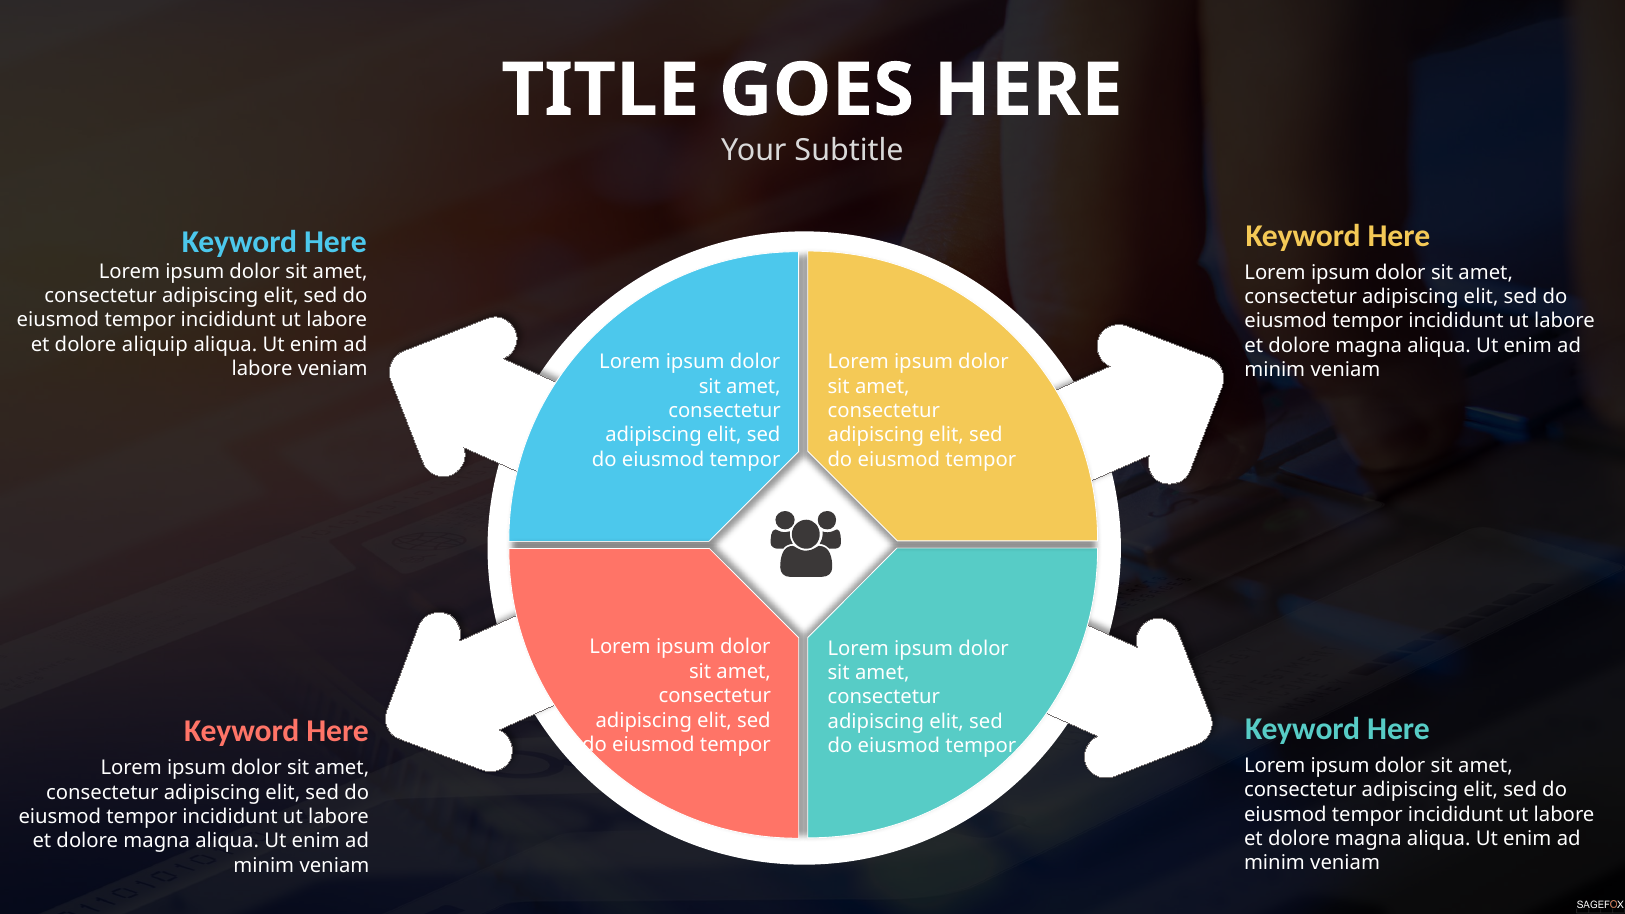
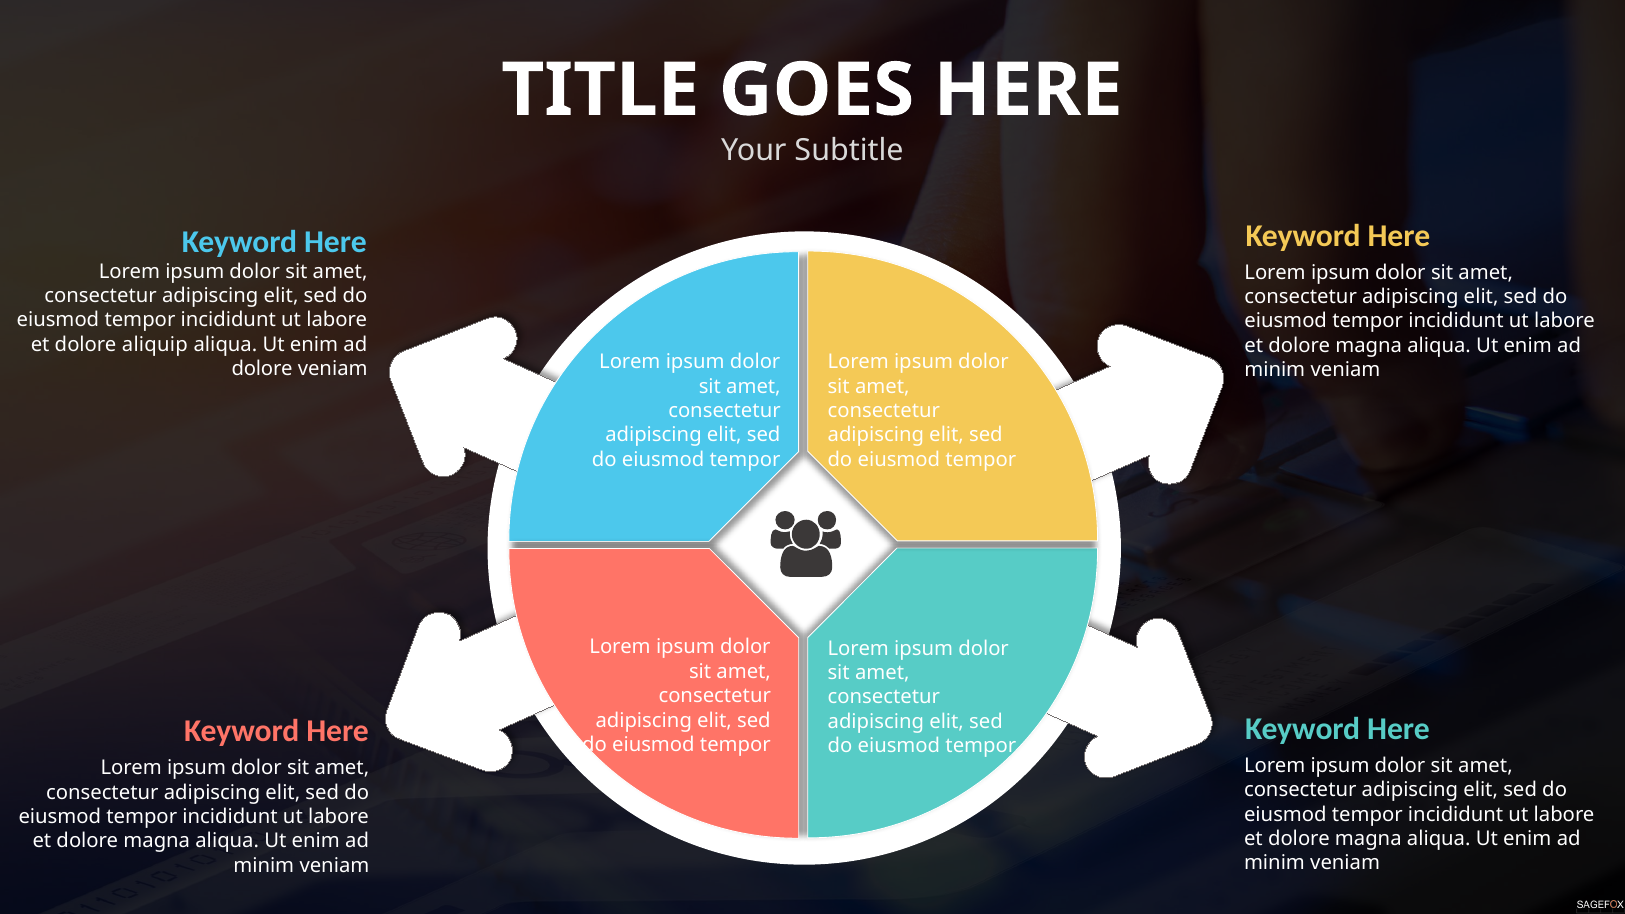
labore: labore -> dolore (262, 369)
